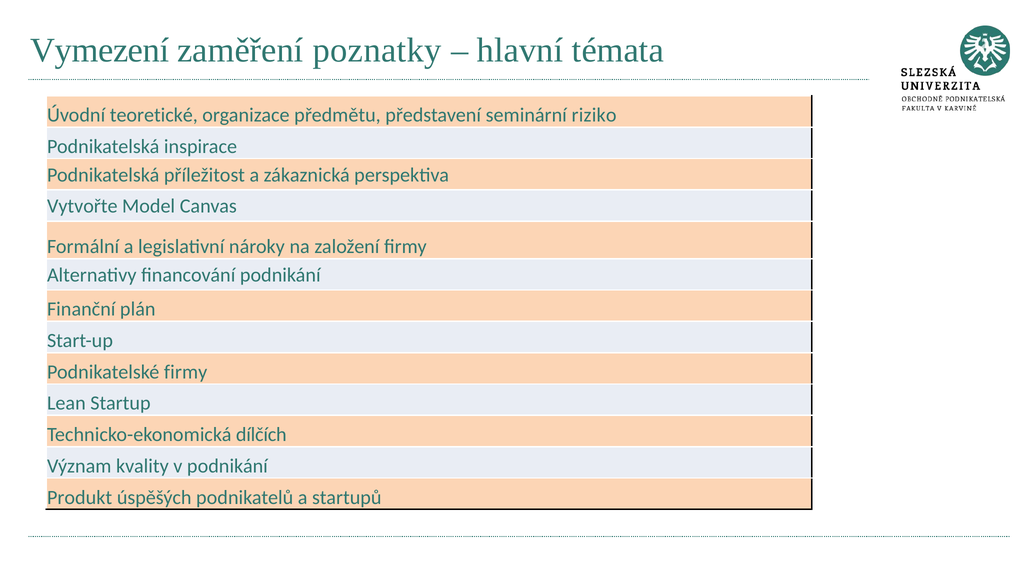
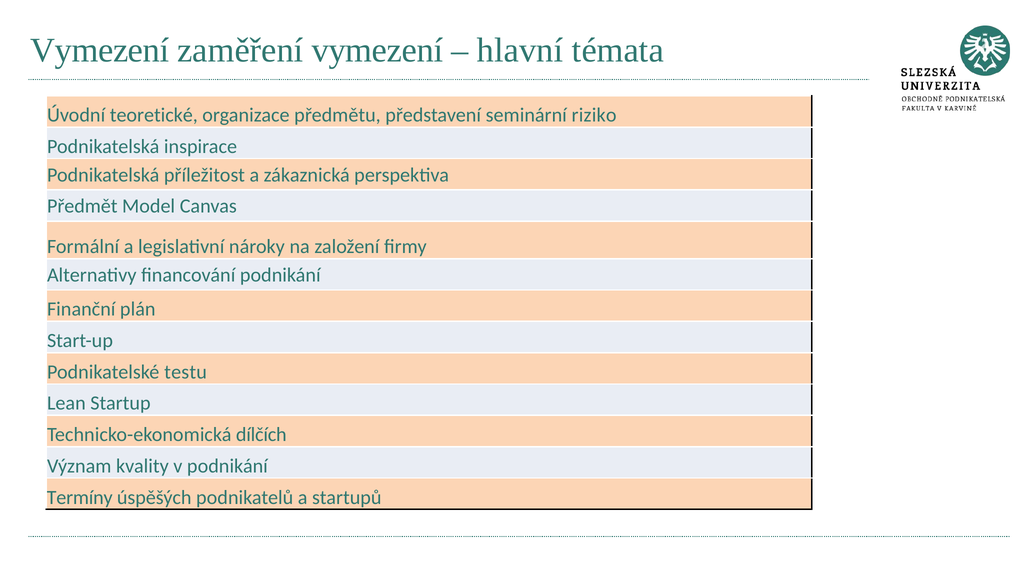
zaměření poznatky: poznatky -> vymezení (377, 50)
Vytvořte: Vytvořte -> Předmět (82, 206)
Podnikatelské firmy: firmy -> testu (186, 372)
Produkt: Produkt -> Termíny (80, 497)
